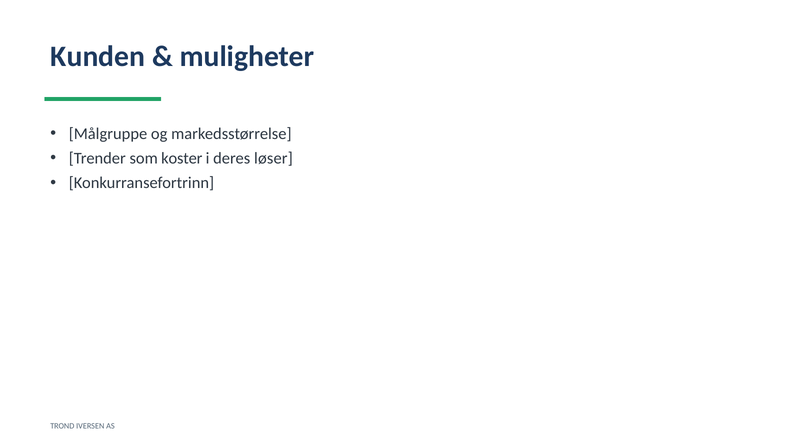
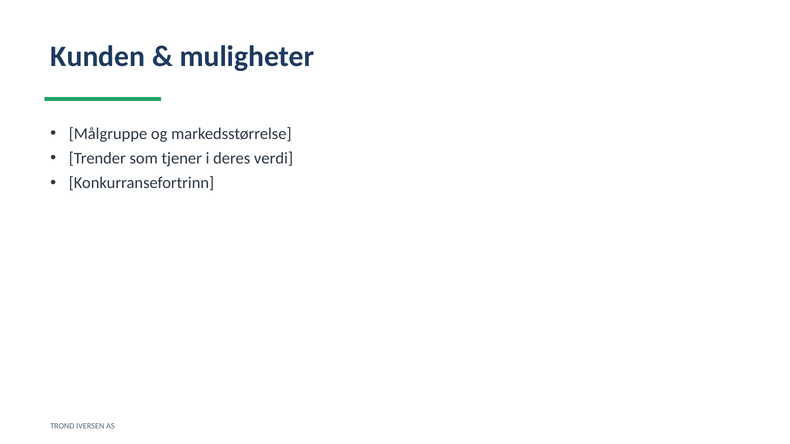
koster: koster -> tjener (182, 159)
løser: løser -> verdi (273, 159)
